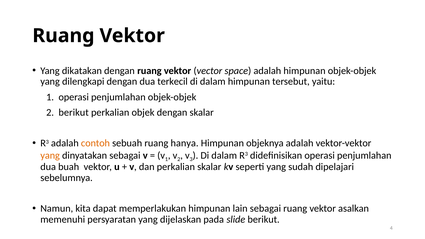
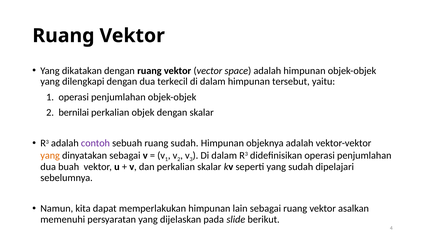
2 berikut: berikut -> bernilai (74, 113)
contoh colour: orange -> purple (95, 143)
ruang hanya: hanya -> sudah (185, 143)
